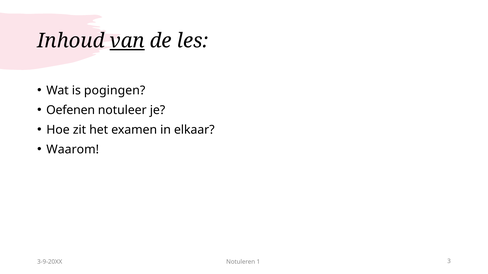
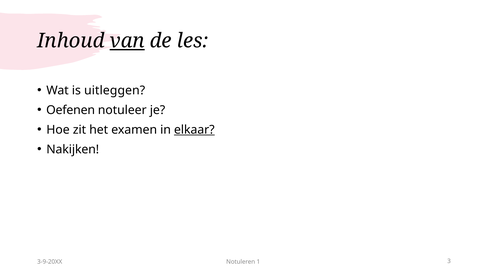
pogingen: pogingen -> uitleggen (115, 91)
elkaar underline: none -> present (194, 130)
Waarom: Waarom -> Nakijken (73, 150)
